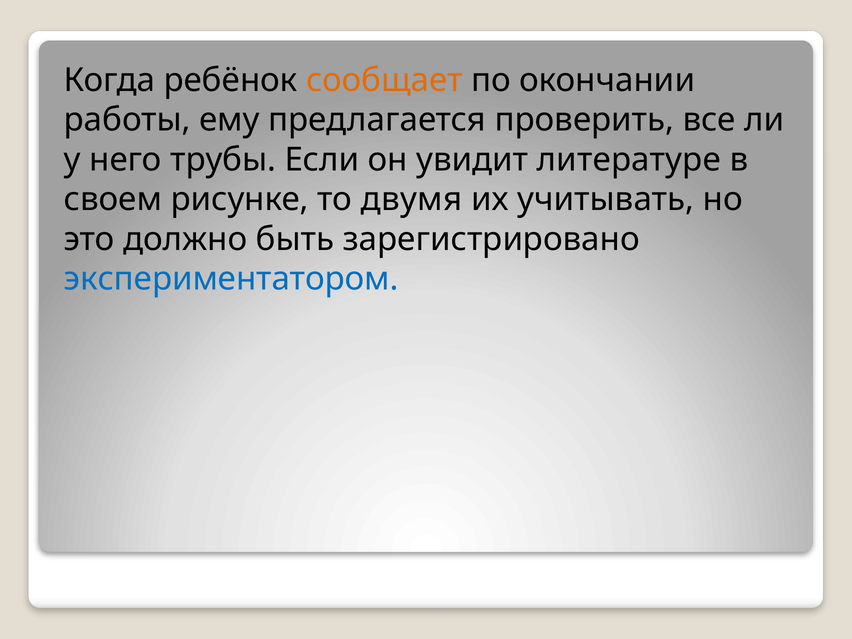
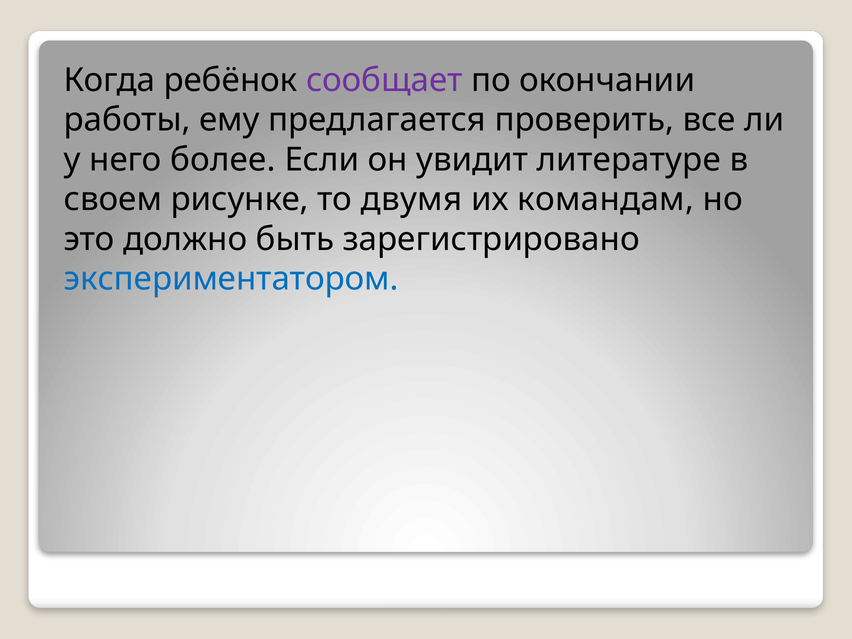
сообщает colour: orange -> purple (384, 80)
трубы: трубы -> более (223, 160)
учитывать: учитывать -> командам (606, 199)
